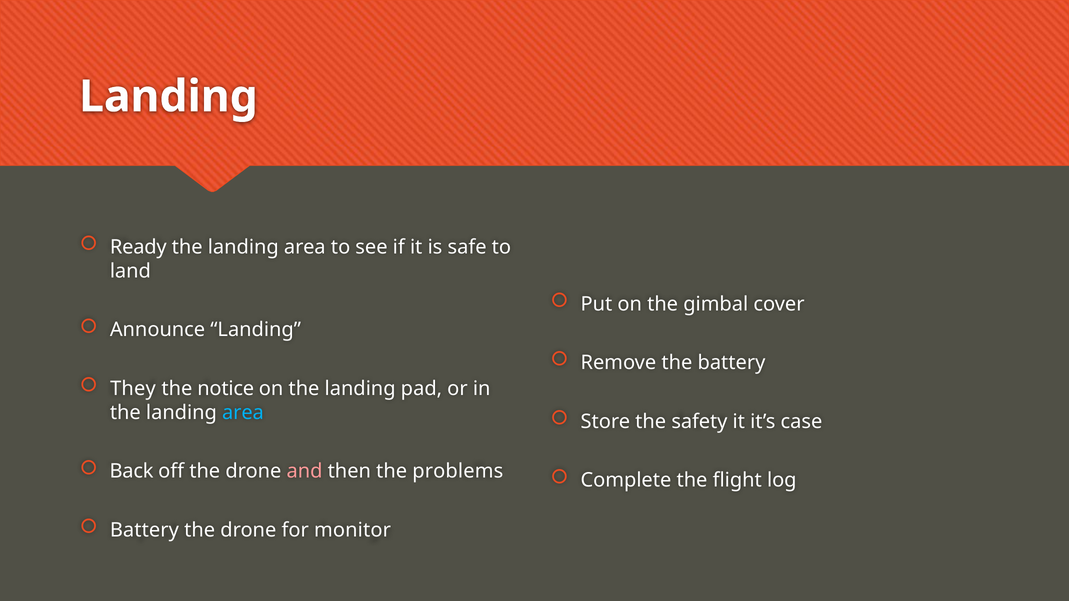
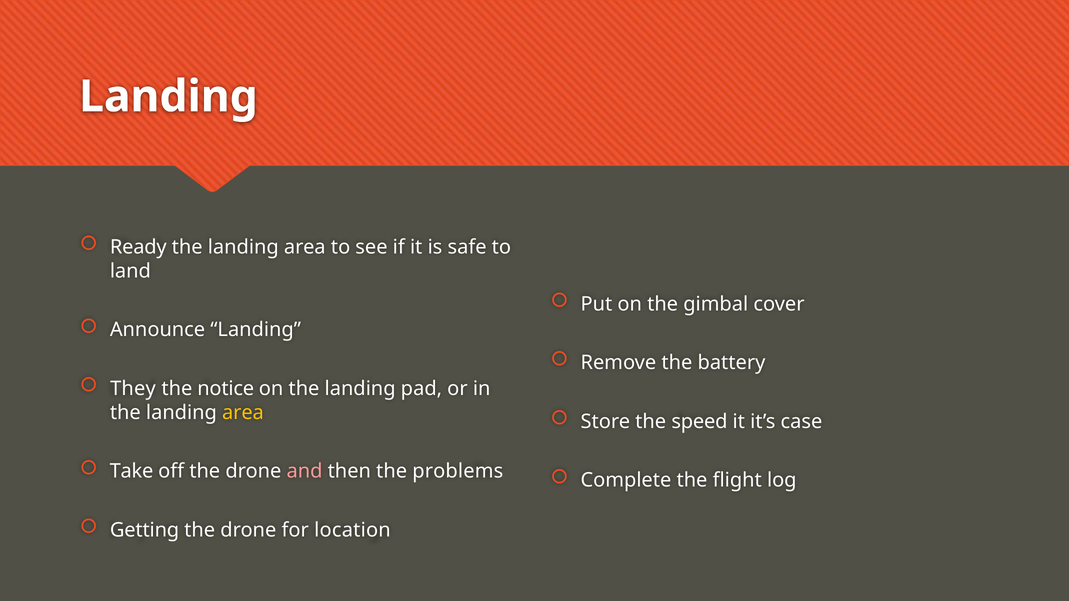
area colour: light blue -> yellow (243, 413)
safety: safety -> speed (699, 422)
Back: Back -> Take (132, 472)
Battery: Battery -> Getting (145, 530)
monitor: monitor -> location (352, 530)
